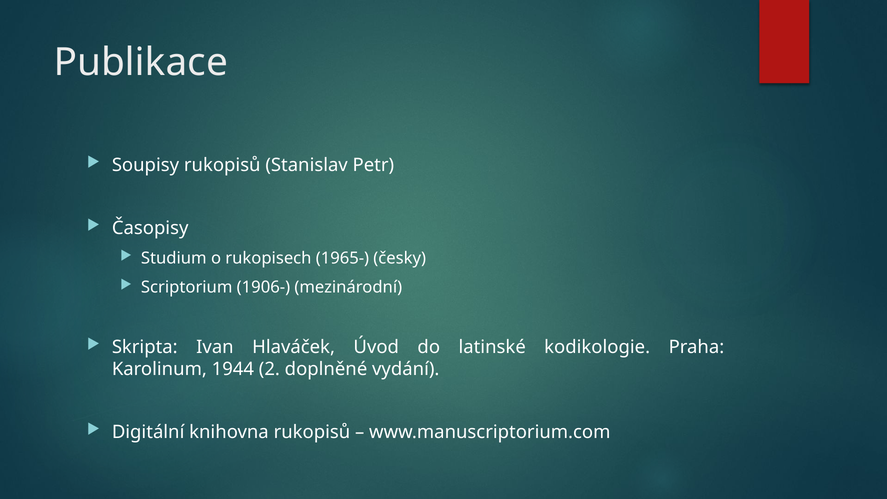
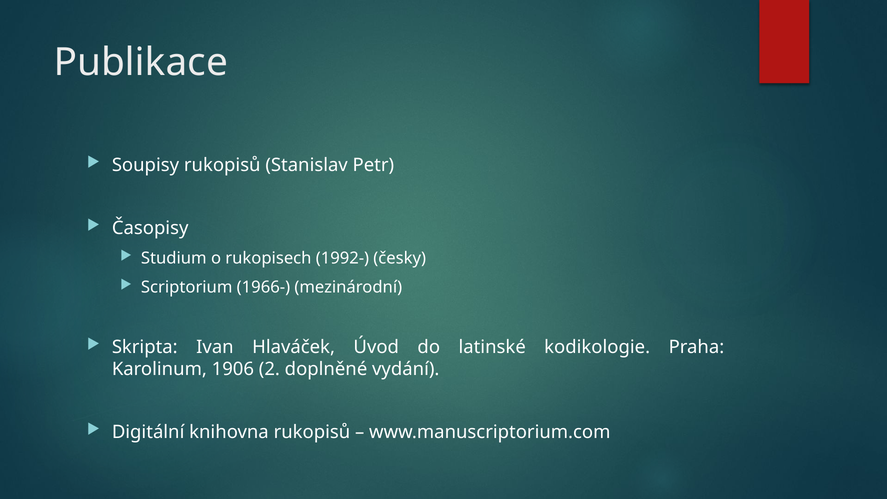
1965-: 1965- -> 1992- (342, 258)
1906-: 1906- -> 1966- (263, 287)
1944: 1944 -> 1906 (233, 369)
